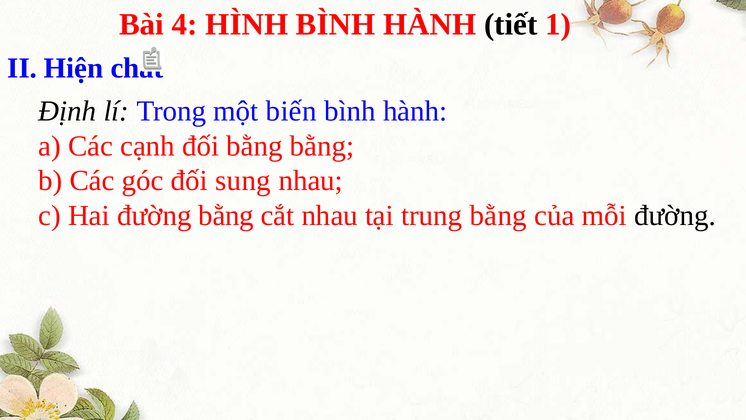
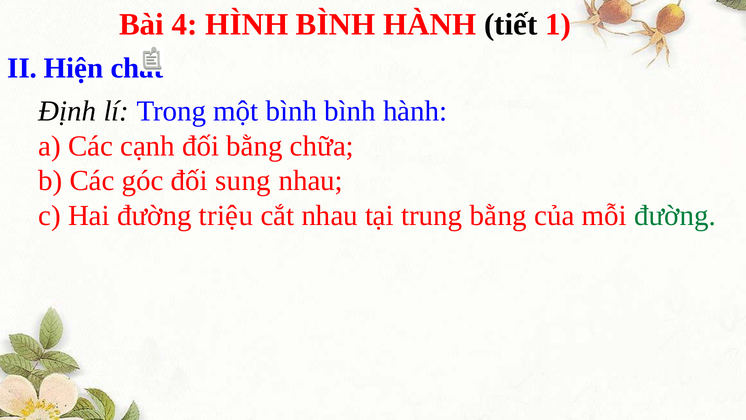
một biến: biến -> bình (291, 111)
bằng bằng: bằng -> chữa (322, 146)
đường bằng: bằng -> triệu (226, 215)
đường colour: black -> green (675, 215)
